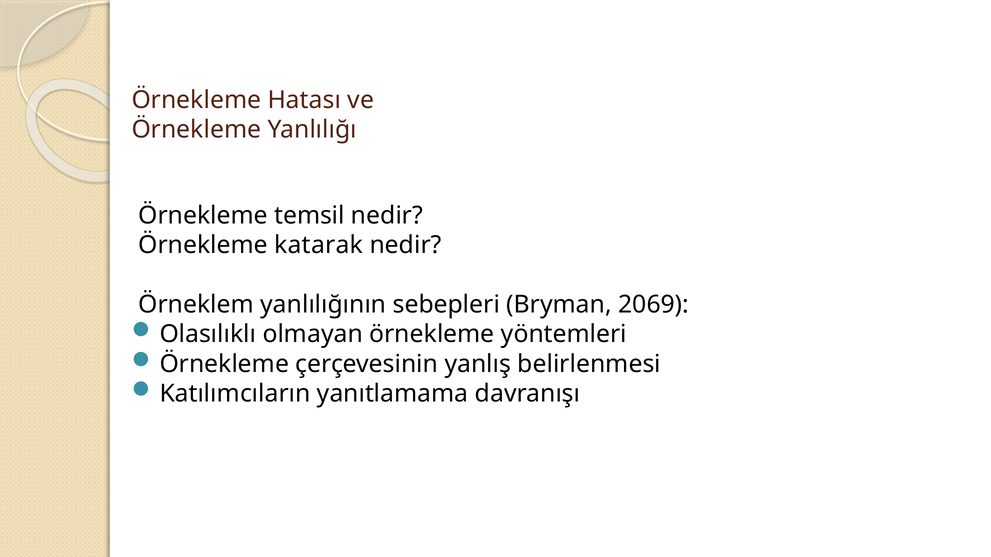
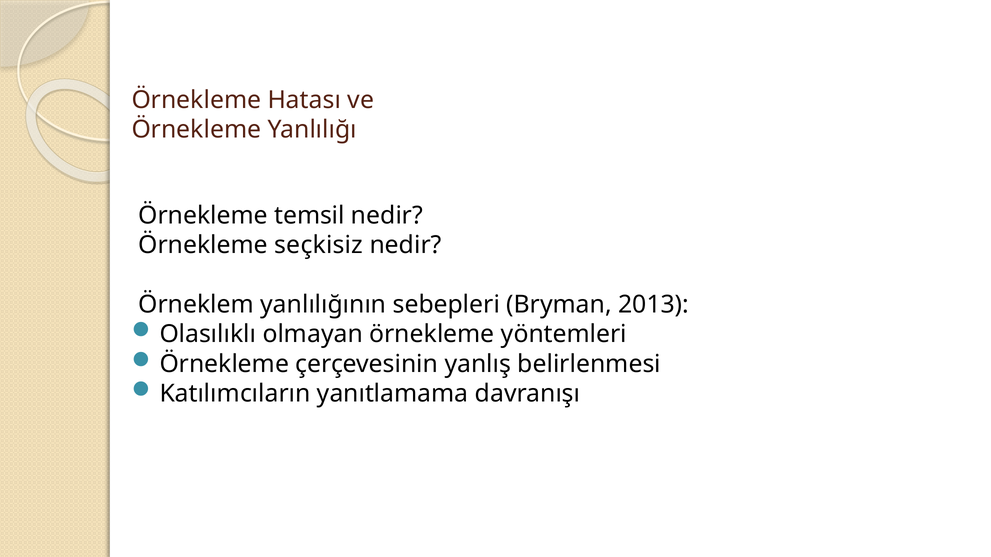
katarak: katarak -> seçkisiz (319, 245)
2069: 2069 -> 2013 (654, 305)
